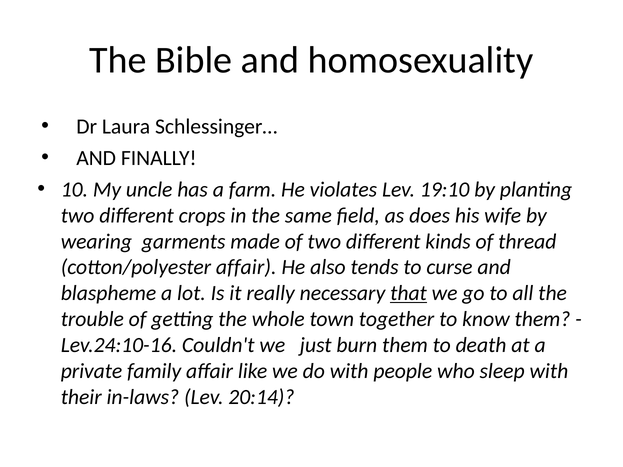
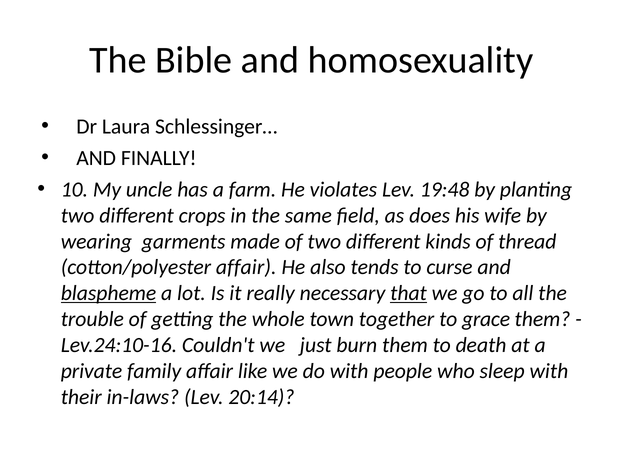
19:10: 19:10 -> 19:48 (445, 190)
blaspheme underline: none -> present (108, 293)
know: know -> grace (486, 319)
